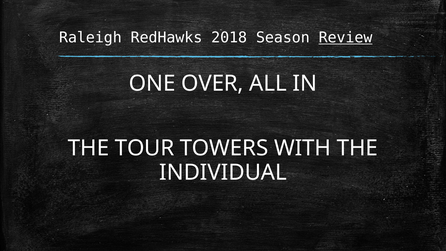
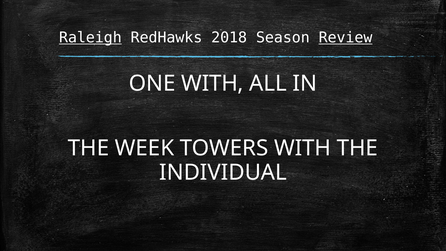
Raleigh underline: none -> present (90, 38)
ONE OVER: OVER -> WITH (212, 83)
TOUR: TOUR -> WEEK (145, 148)
